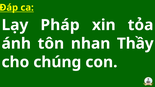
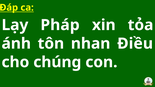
Thầy: Thầy -> Điều (135, 44)
